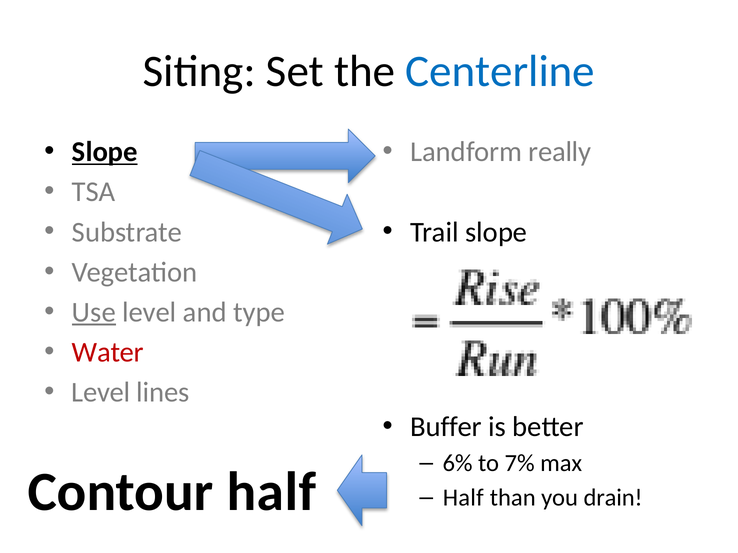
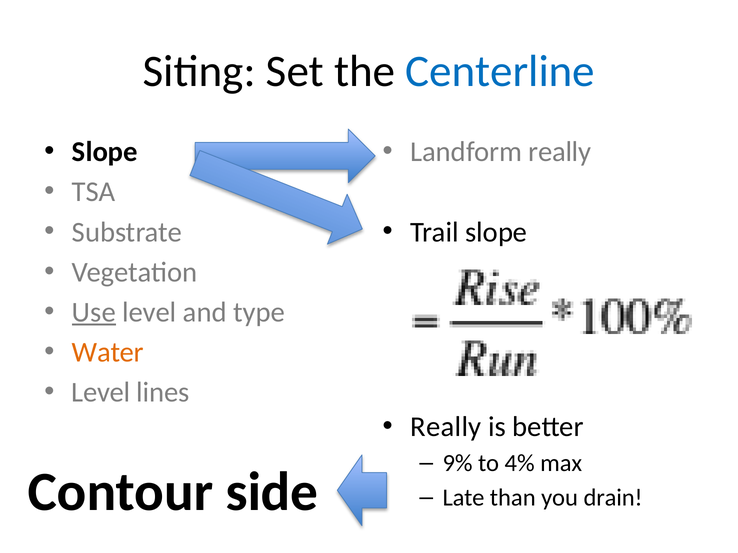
Slope underline: present -> none (105, 152)
Water colour: red -> orange (108, 353)
Buffer: Buffer -> Really (446, 427)
6%: 6% -> 9% (458, 464)
7%: 7% -> 4% (520, 464)
Contour half: half -> side (272, 492)
Half: Half -> Late (463, 498)
